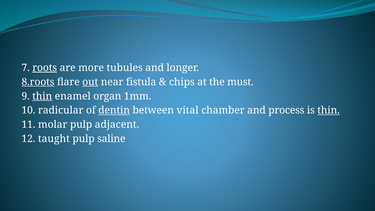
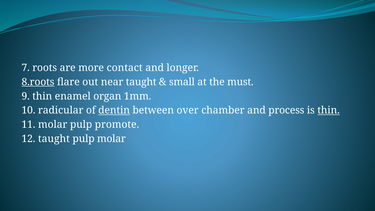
roots underline: present -> none (45, 68)
tubules: tubules -> contact (125, 68)
out underline: present -> none (90, 82)
near fistula: fistula -> taught (141, 82)
chips: chips -> small (182, 82)
thin underline: present -> none (42, 96)
vital: vital -> over (188, 110)
adjacent: adjacent -> promote (117, 125)
pulp saline: saline -> molar (111, 139)
